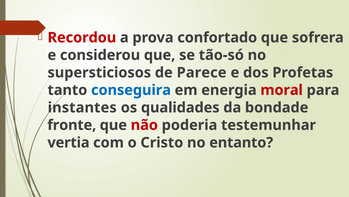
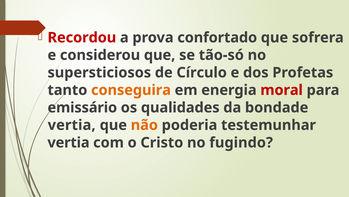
Parece: Parece -> Círculo (202, 72)
conseguira colour: blue -> orange (131, 90)
instantes: instantes -> emissário (82, 107)
fronte: fronte -> vertia (72, 125)
não colour: red -> orange (144, 125)
entanto: entanto -> fugindo (241, 142)
